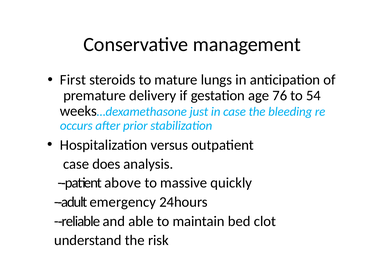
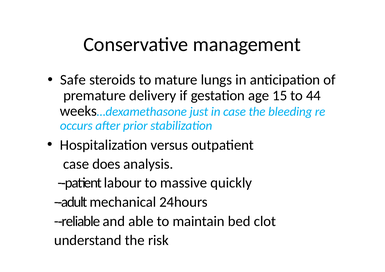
First: First -> Safe (73, 80)
76: 76 -> 15 (280, 95)
54: 54 -> 44 (313, 95)
above: above -> labour (123, 183)
emergency: emergency -> mechanical (123, 202)
